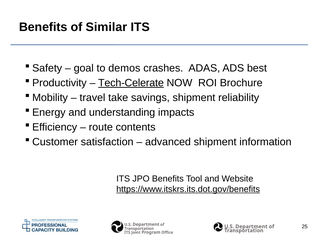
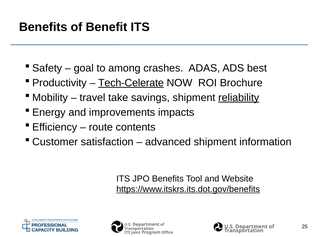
Similar: Similar -> Benefit (106, 27)
demos: demos -> among (124, 68)
reliability underline: none -> present (239, 98)
understanding: understanding -> improvements (122, 112)
